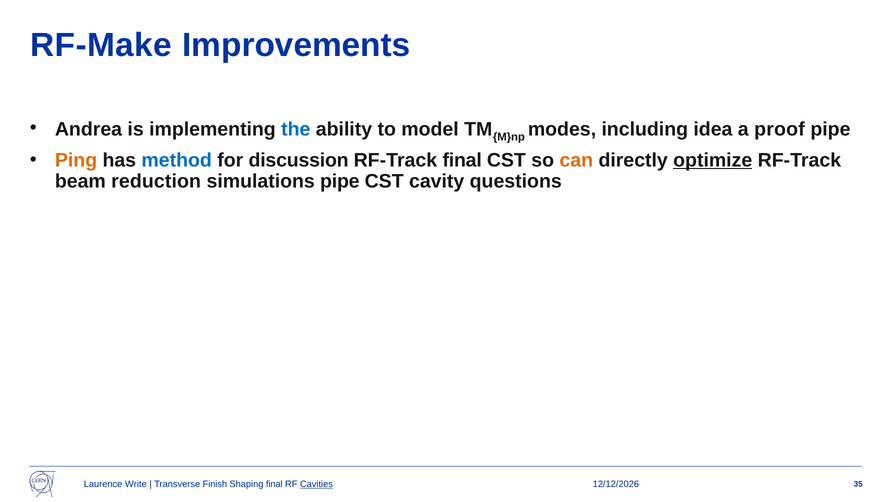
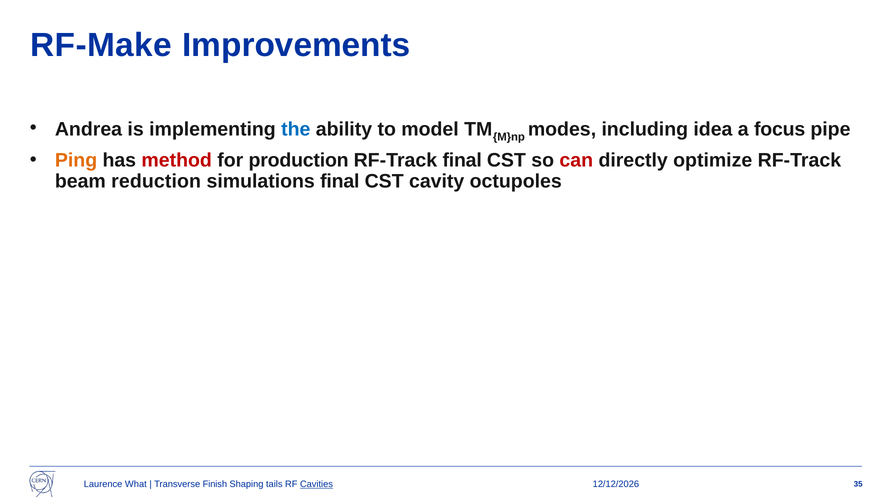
proof: proof -> focus (780, 129)
method colour: blue -> red (177, 160)
discussion: discussion -> production (299, 160)
can colour: orange -> red (576, 160)
optimize underline: present -> none (713, 160)
simulations pipe: pipe -> final (340, 181)
questions: questions -> octupoles (516, 181)
Write: Write -> What (136, 484)
Shaping final: final -> tails (274, 484)
